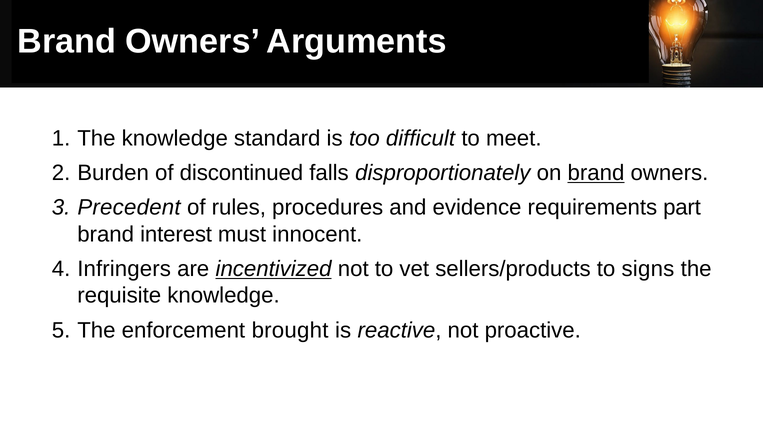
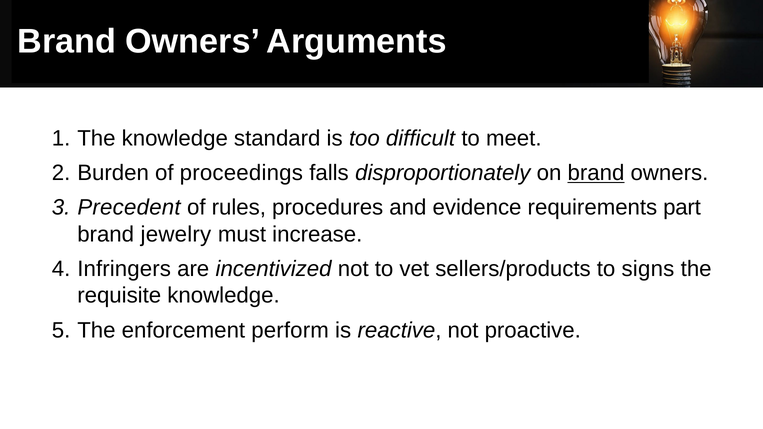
discontinued: discontinued -> proceedings (241, 173)
interest: interest -> jewelry (176, 234)
innocent: innocent -> increase (317, 234)
incentivized underline: present -> none (274, 269)
brought: brought -> perform (290, 330)
